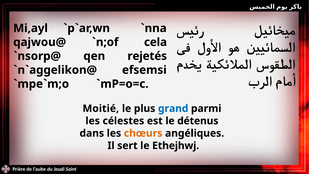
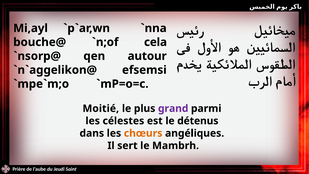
qajwou@: qajwou@ -> bouche@ (40, 42)
rejetés: rejetés -> autour (147, 56)
grand colour: blue -> purple (173, 108)
Ethejhwj: Ethejhwj -> Mambrh (176, 145)
